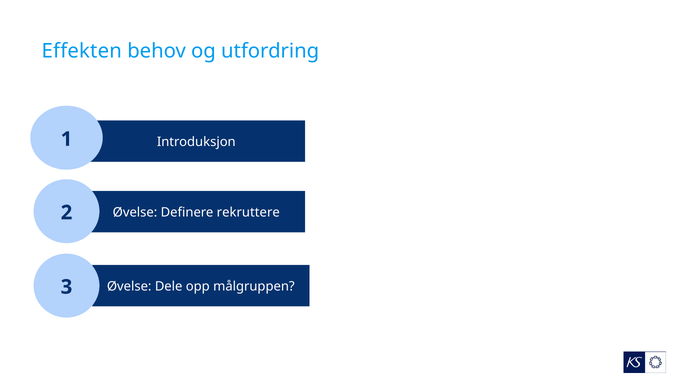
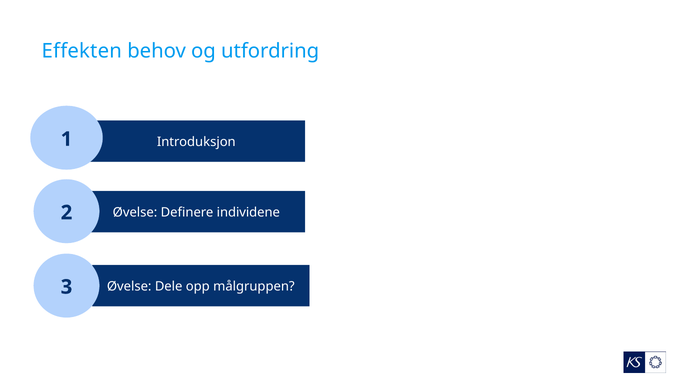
rekruttere: rekruttere -> individene (248, 213)
